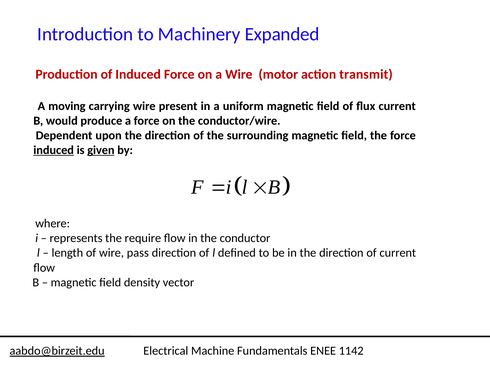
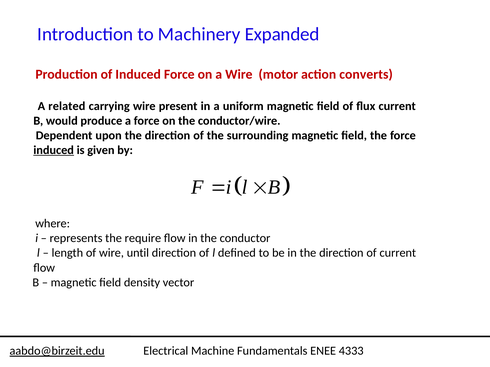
transmit: transmit -> converts (366, 74)
moving: moving -> related (67, 106)
given underline: present -> none (101, 150)
pass: pass -> until (138, 253)
1142: 1142 -> 4333 (351, 351)
